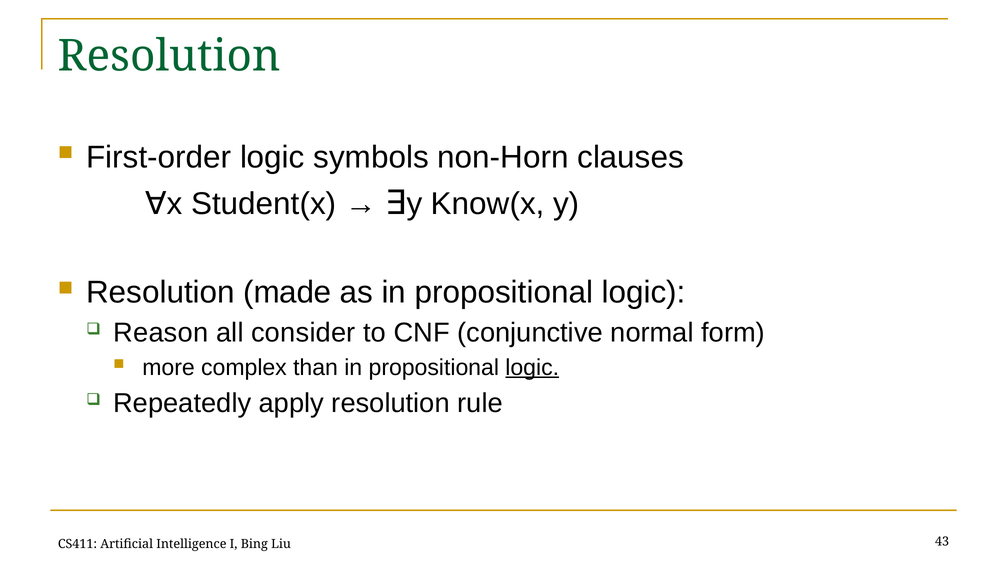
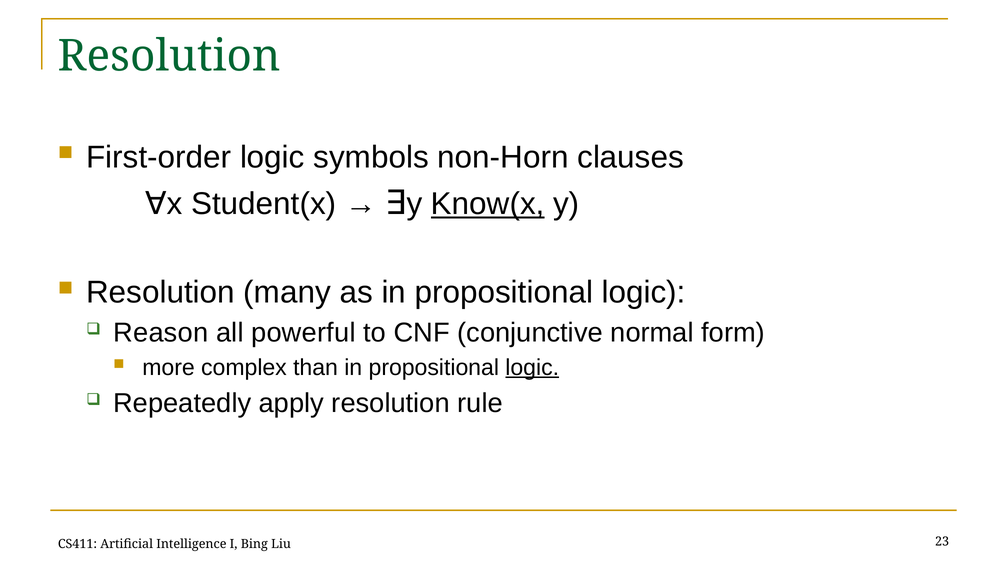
Know(x underline: none -> present (488, 204)
made: made -> many (287, 292)
consider: consider -> powerful (303, 333)
43: 43 -> 23 (942, 541)
